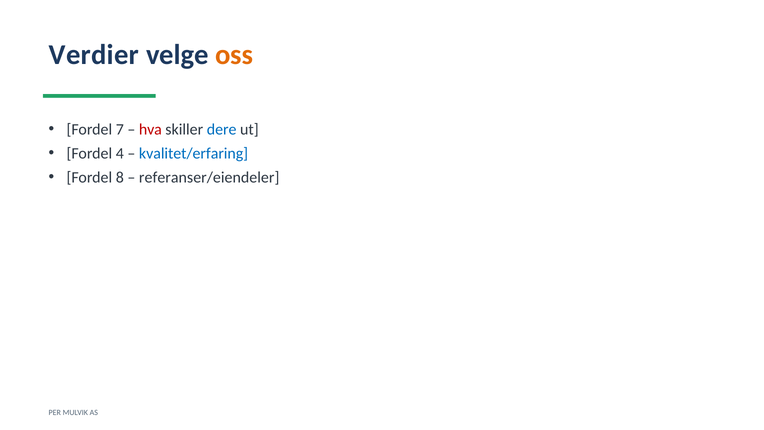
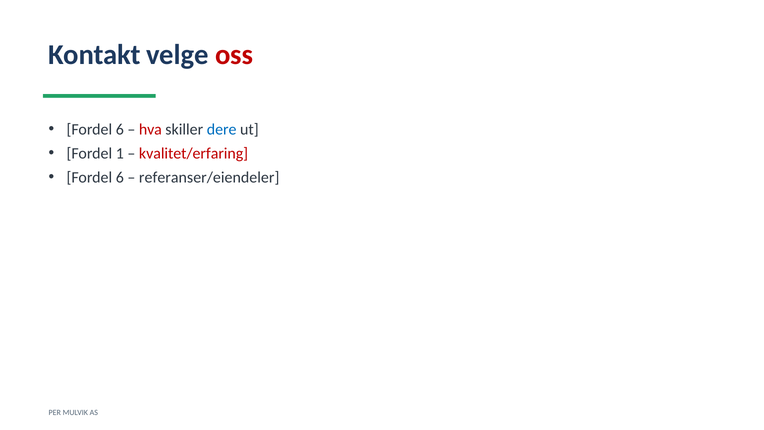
Verdier: Verdier -> Kontakt (94, 55)
oss colour: orange -> red (234, 55)
7: 7 -> 6 (120, 129)
4: 4 -> 1 (120, 153)
kvalitet/erfaring colour: blue -> red (194, 153)
8: 8 -> 6 (120, 177)
